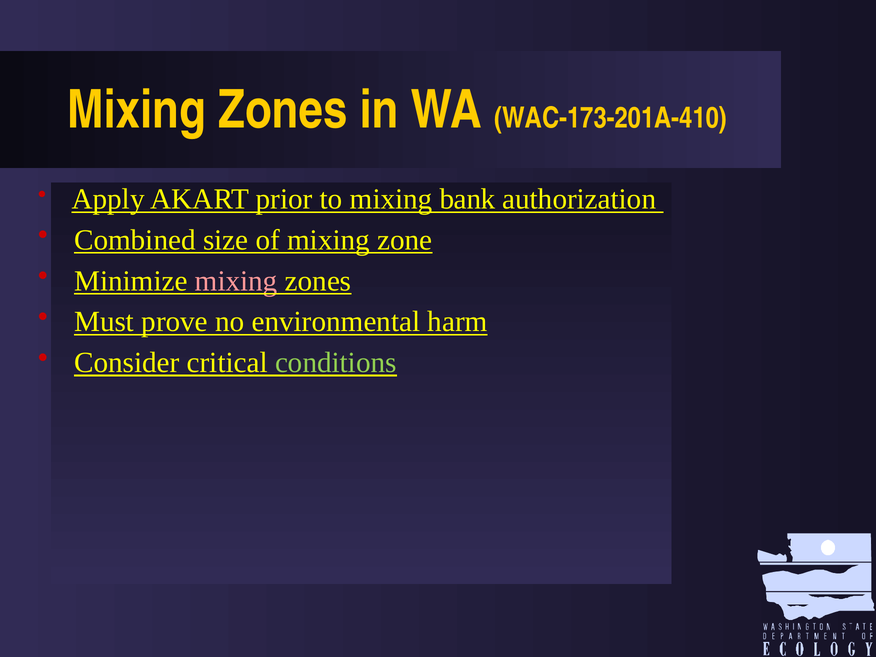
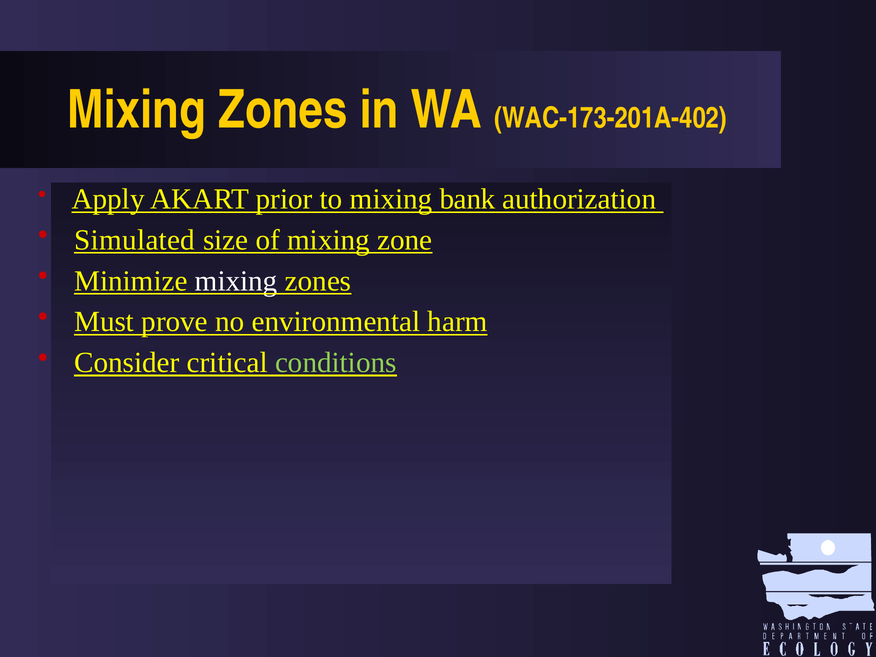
WAC-173-201A-410: WAC-173-201A-410 -> WAC-173-201A-402 (611, 118)
Combined: Combined -> Simulated (135, 240)
mixing colour: pink -> white (236, 281)
